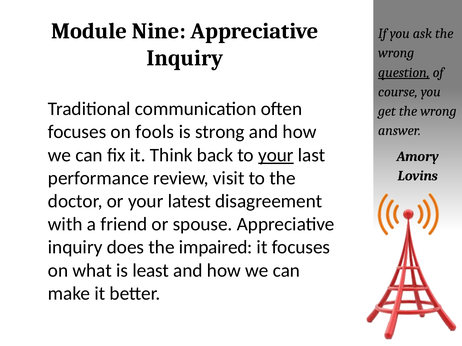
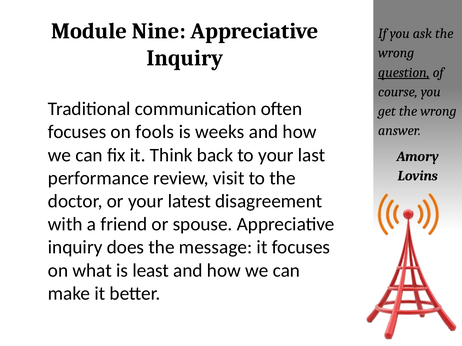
strong: strong -> weeks (220, 132)
your underline: present -> none (276, 155)
impaired: impaired -> message (216, 248)
